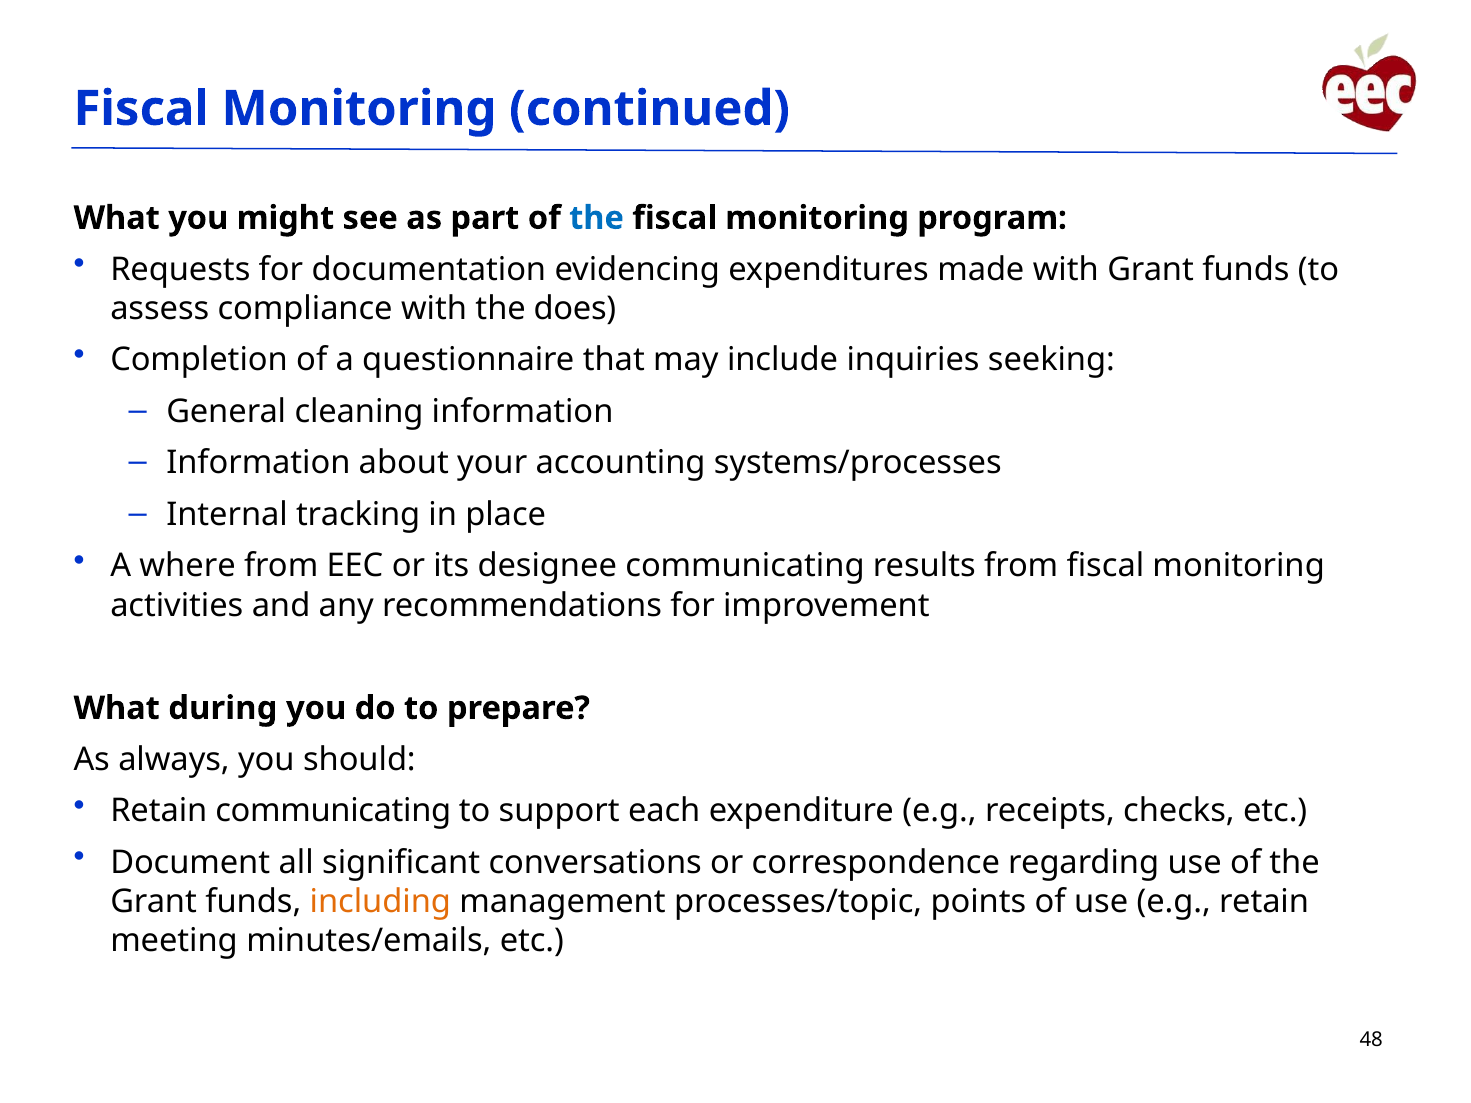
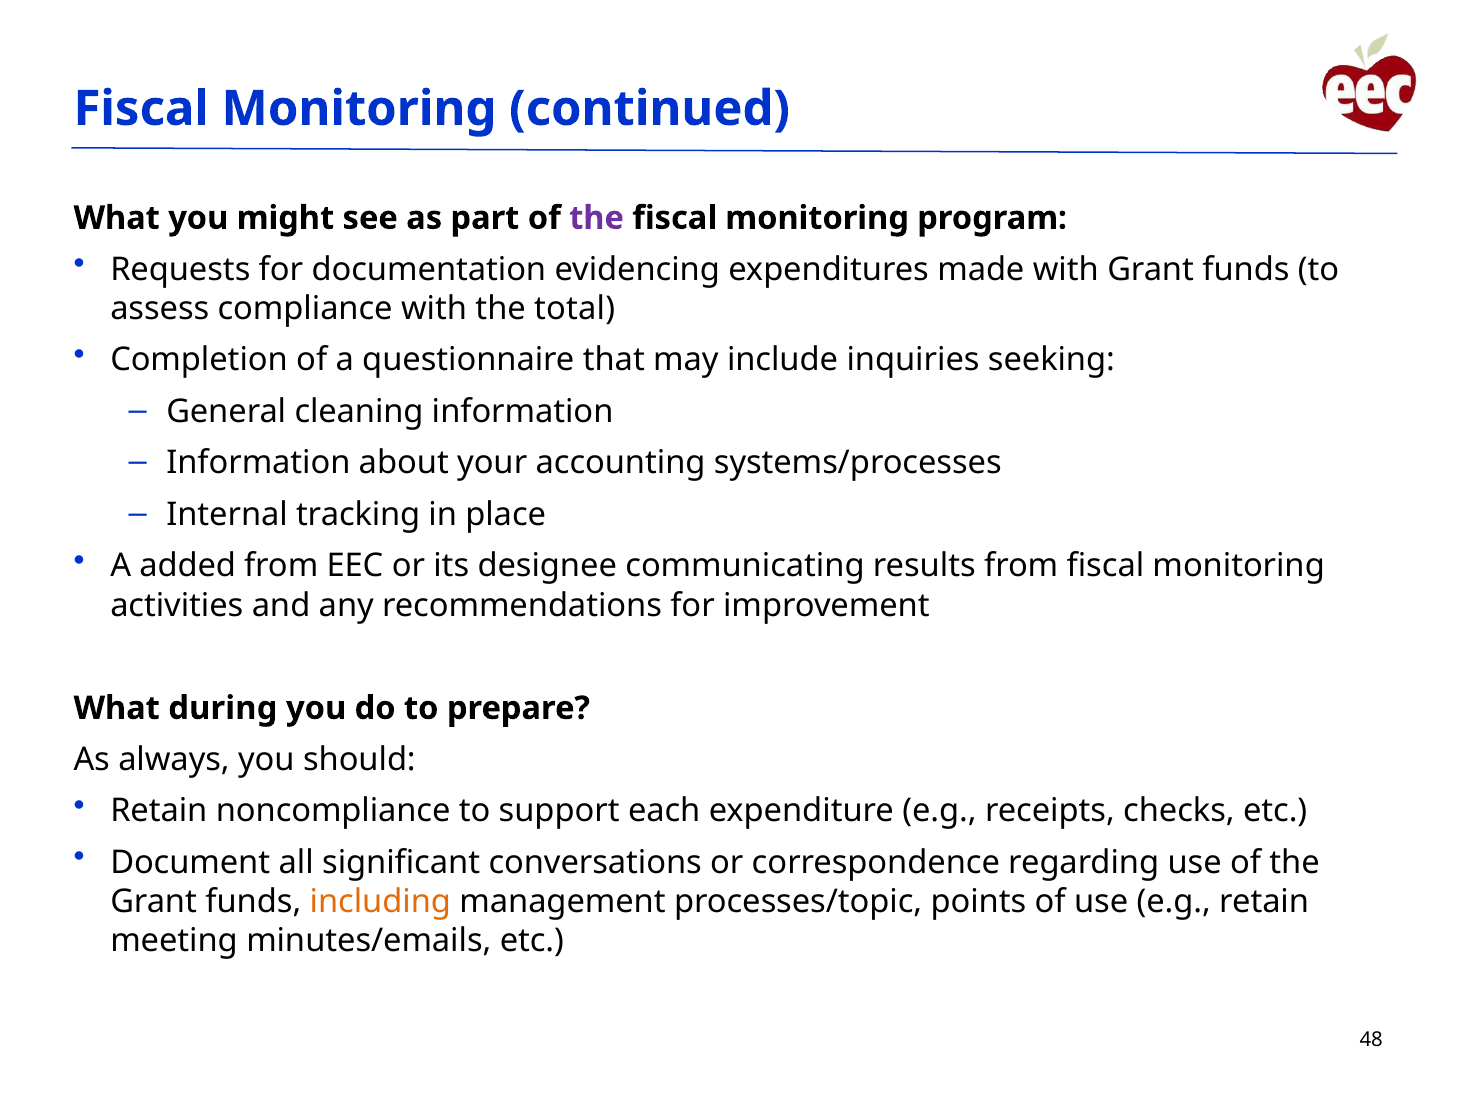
the colour: blue -> purple (597, 218)
does: does -> total (575, 309)
where: where -> added (188, 566)
Retain communicating: communicating -> noncompliance (333, 811)
